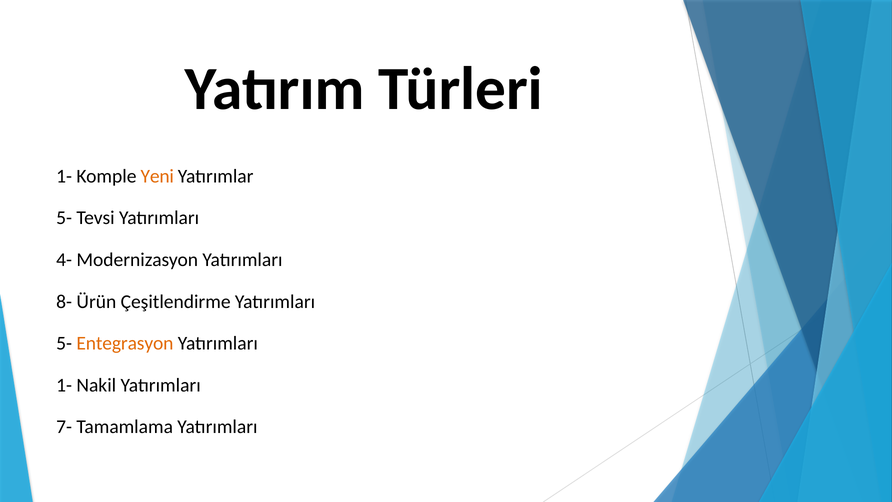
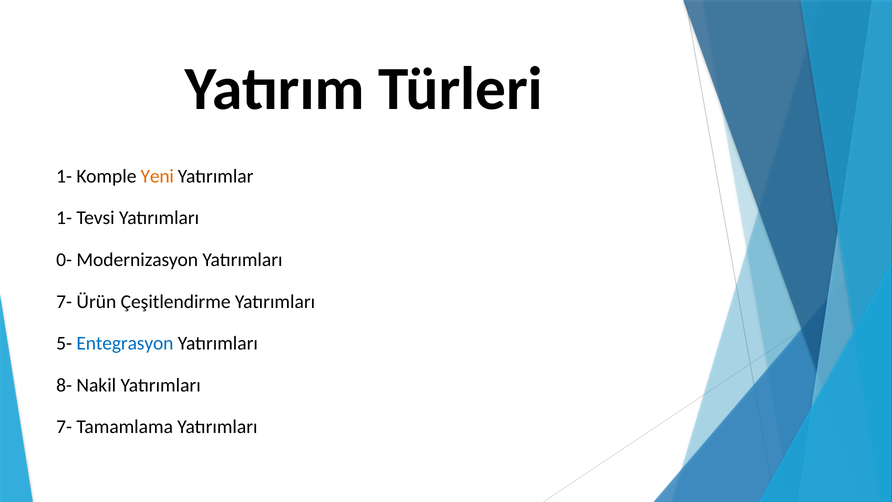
5-: 5- -> 1- (64, 218)
4-: 4- -> 0- (64, 260)
8-: 8- -> 7- (64, 301)
Entegrasyon colour: orange -> blue (125, 343)
1-: 1- -> 8- (64, 385)
